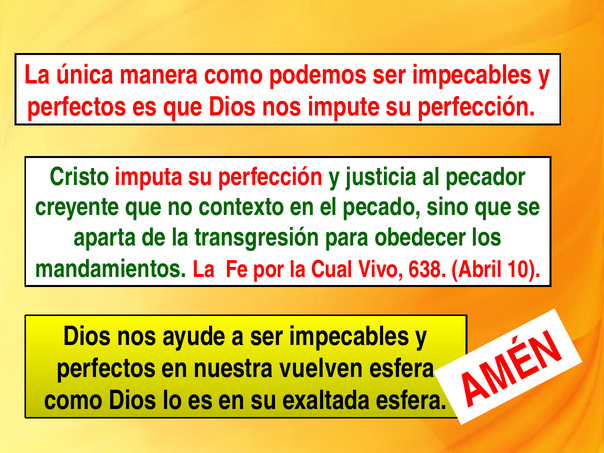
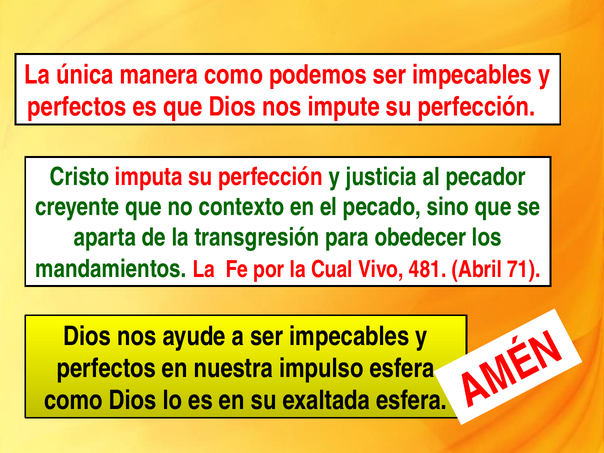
638: 638 -> 481 (428, 270)
10: 10 -> 71 (524, 270)
vuelven: vuelven -> impulso (321, 368)
